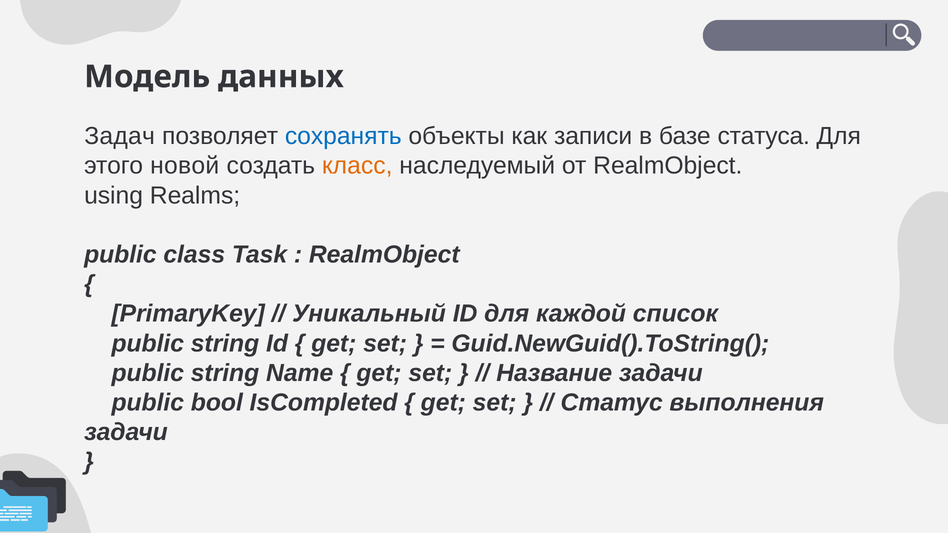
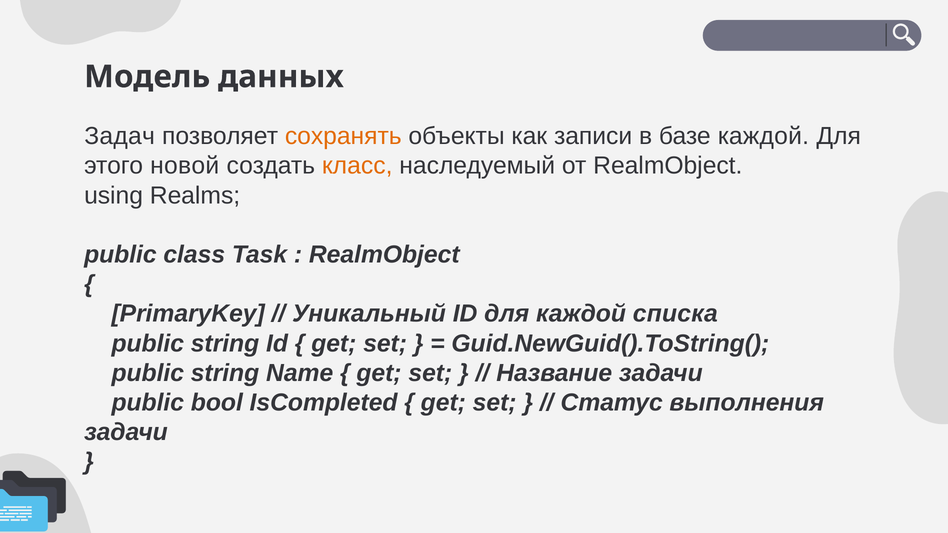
сохранять colour: blue -> orange (343, 136)
базе статуса: статуса -> каждой (763, 136)
список: список -> списка (675, 314)
